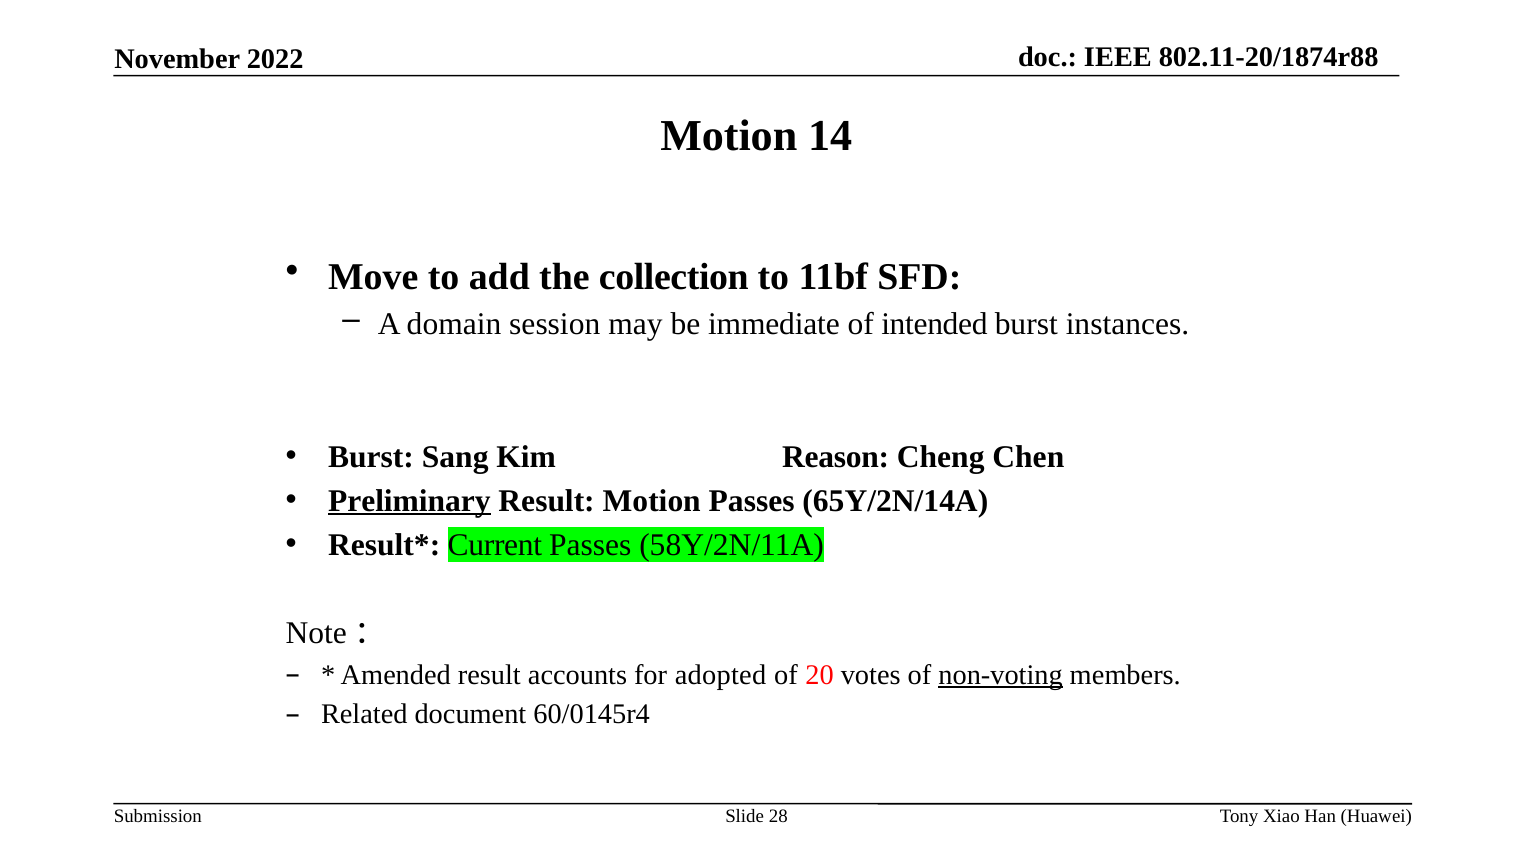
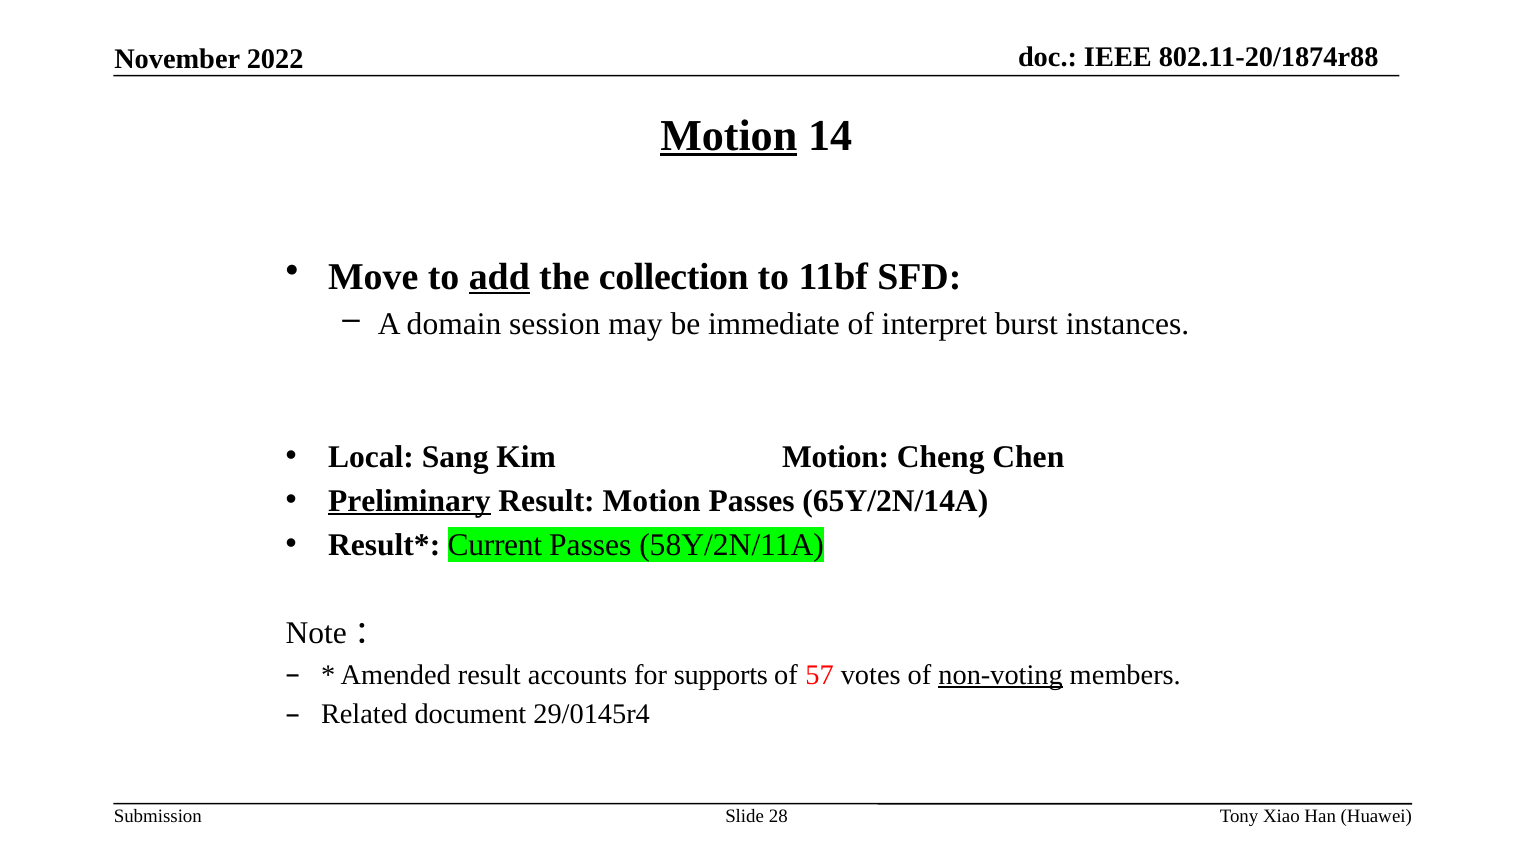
Motion underline: none -> present (729, 135)
add underline: none -> present (499, 277)
intended: intended -> interpret (934, 324)
Burst: Burst -> Local (371, 457)
Kim Reason: Reason -> Motion (836, 457)
adopted: adopted -> supports (721, 675)
20: 20 -> 57 (820, 675)
60/0145r4: 60/0145r4 -> 29/0145r4 (592, 714)
